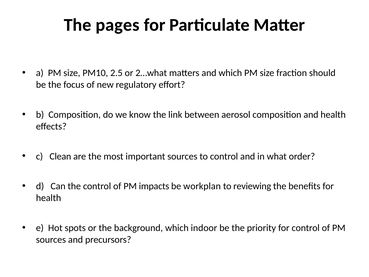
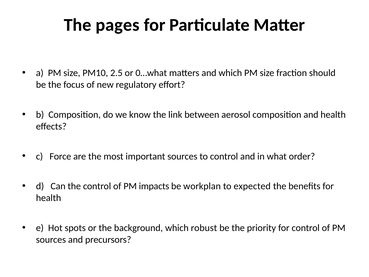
2…what: 2…what -> 0…what (151, 73)
Clean: Clean -> Force (60, 156)
reviewing: reviewing -> expected (252, 186)
indoor: indoor -> robust (204, 228)
